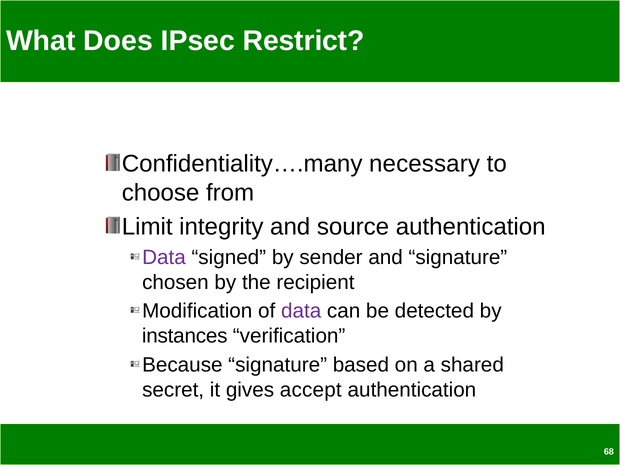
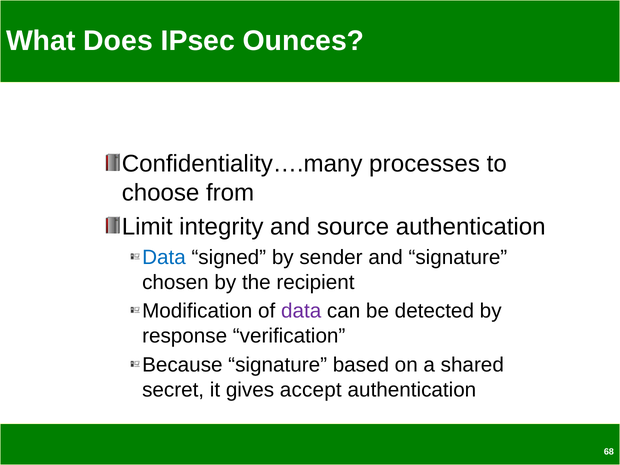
Restrict: Restrict -> Ounces (304, 41)
necessary: necessary -> processes (425, 164)
Data colour: purple -> blue (164, 257)
instances: instances -> response (185, 336)
